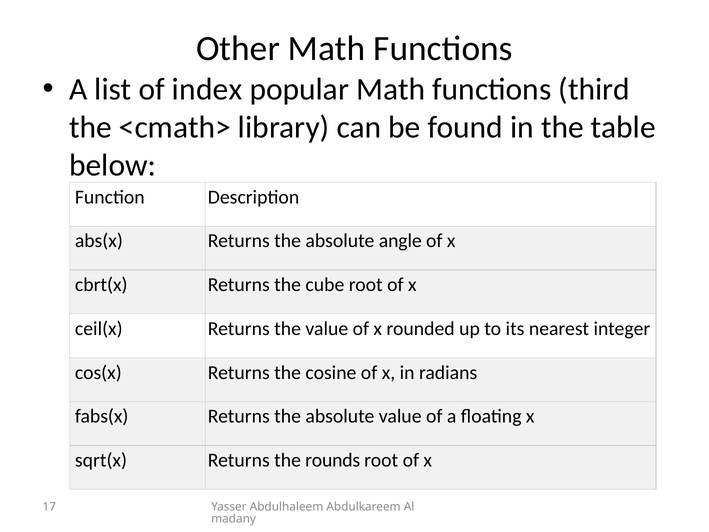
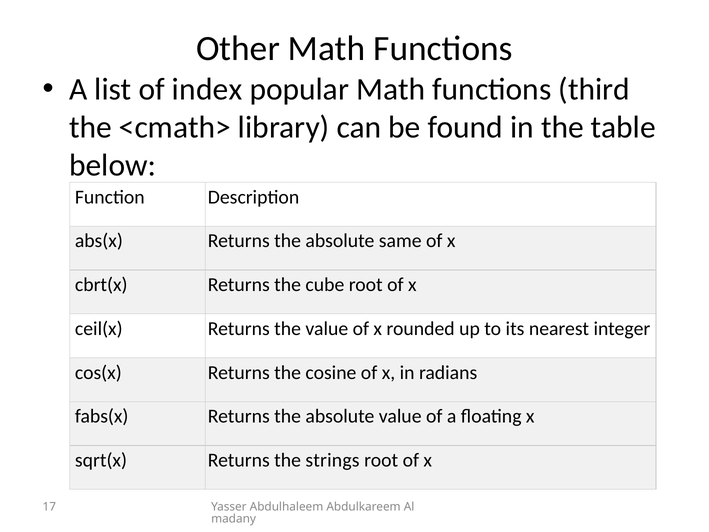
angle: angle -> same (400, 241)
rounds: rounds -> strings (333, 460)
